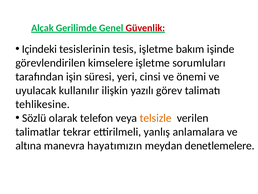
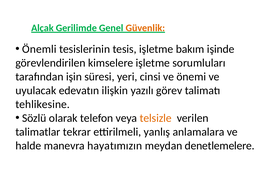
Güvenlik colour: red -> orange (145, 28)
Içindeki: Içindeki -> Önemli (39, 49)
kullanılır: kullanılır -> edevatın (79, 90)
altına: altına -> halde (28, 145)
